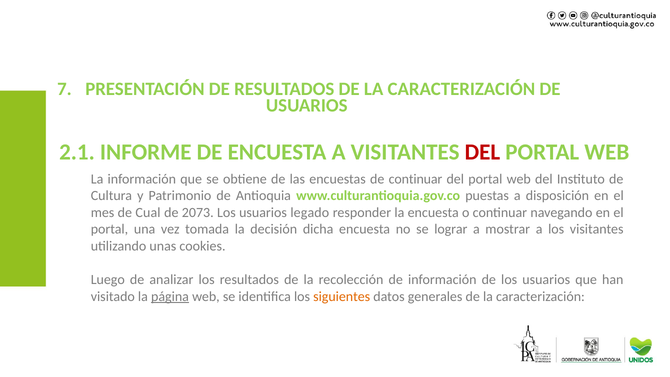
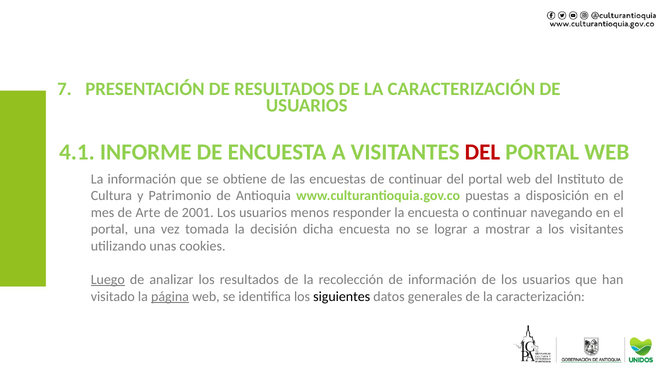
2.1: 2.1 -> 4.1 (77, 152)
Cual: Cual -> Arte (148, 213)
2073: 2073 -> 2001 (198, 213)
legado: legado -> menos (310, 213)
Luego underline: none -> present (108, 280)
siguientes colour: orange -> black (342, 296)
